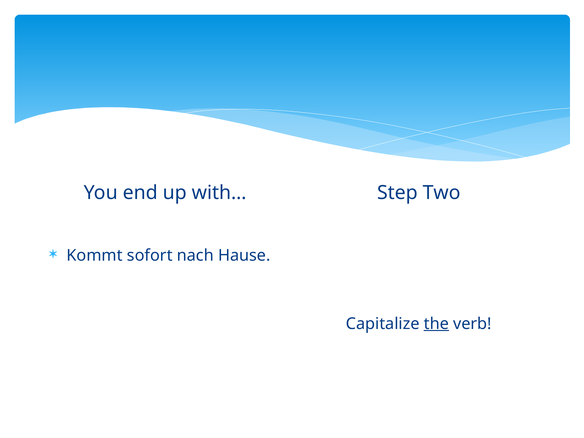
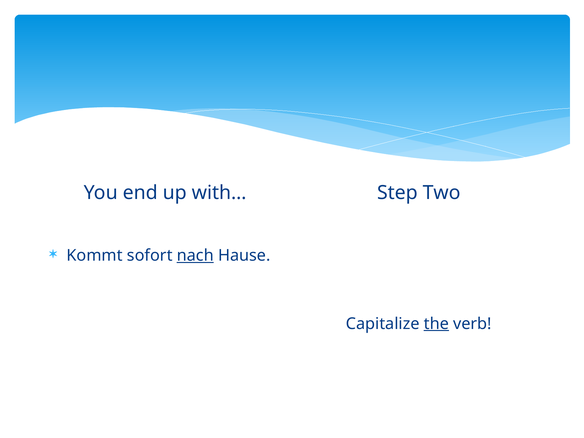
nach underline: none -> present (195, 256)
